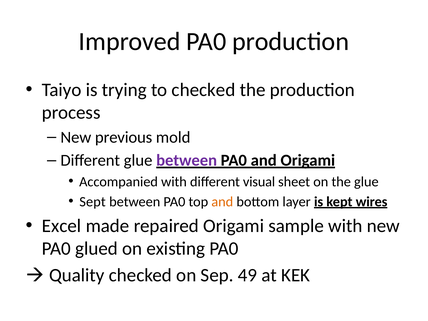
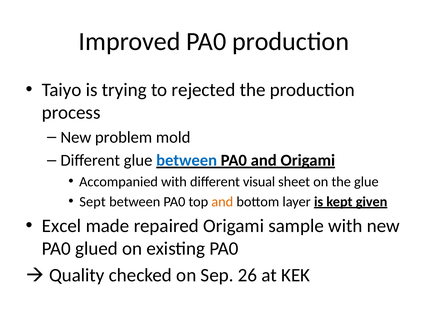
to checked: checked -> rejected (204, 90)
previous: previous -> problem (124, 137)
between colour: purple -> blue (187, 160)
wires: wires -> given (372, 202)
49: 49 -> 26 (248, 275)
